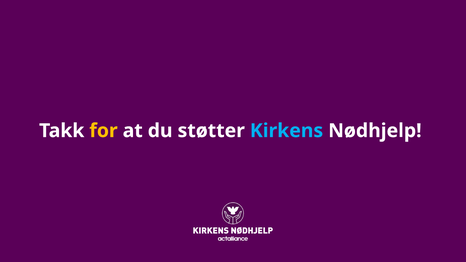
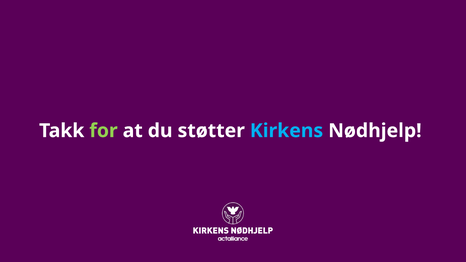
for colour: yellow -> light green (104, 131)
